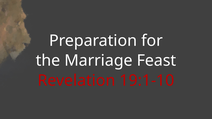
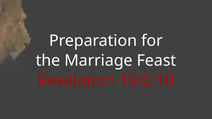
19:1-10: 19:1-10 -> 19:0-10 (147, 81)
